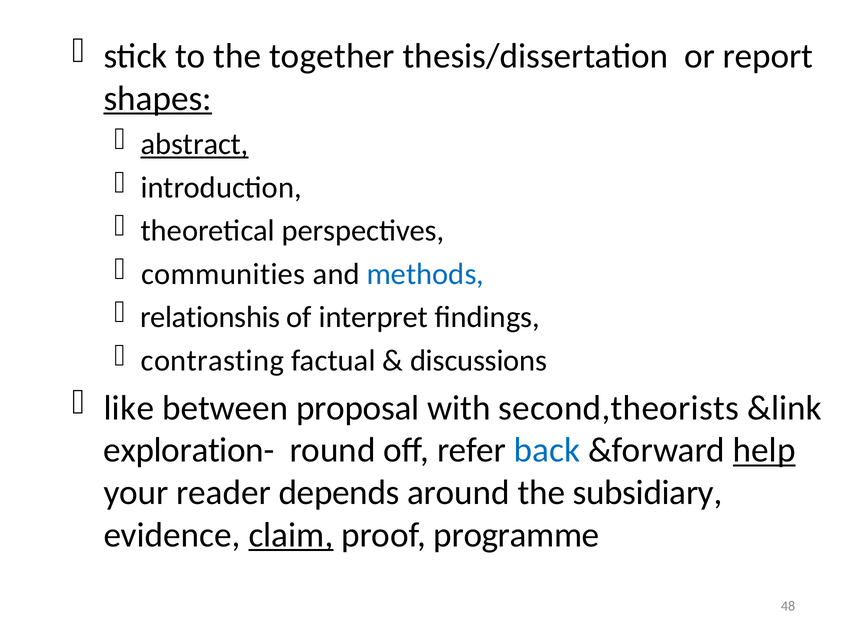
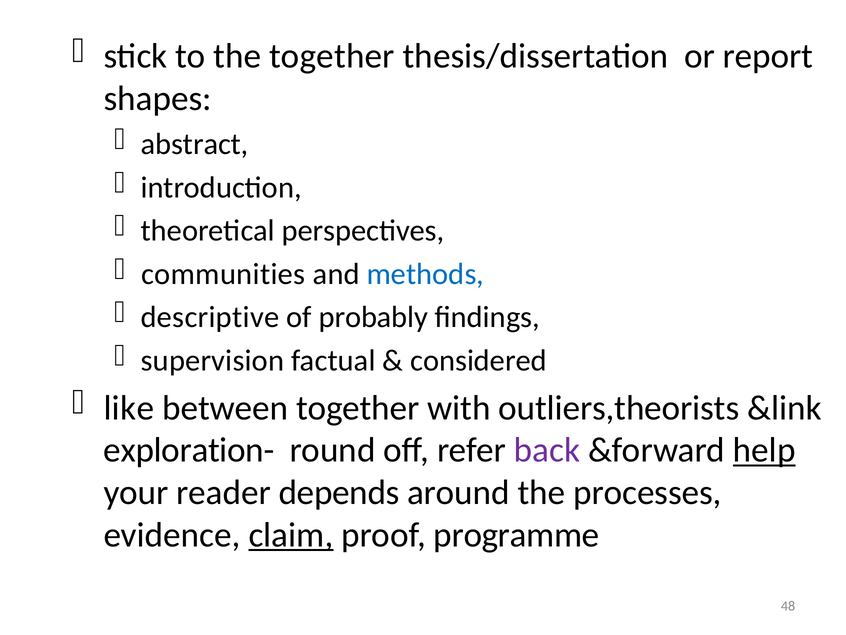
shapes underline: present -> none (158, 98)
abstract underline: present -> none (195, 144)
relationshis: relationshis -> descriptive (210, 317)
interpret: interpret -> probably (373, 317)
contrasting: contrasting -> supervision (212, 360)
discussions: discussions -> considered (479, 360)
between proposal: proposal -> together (358, 408)
second,theorists: second,theorists -> outliers,theorists (619, 408)
back colour: blue -> purple (547, 450)
subsidiary: subsidiary -> processes (647, 492)
